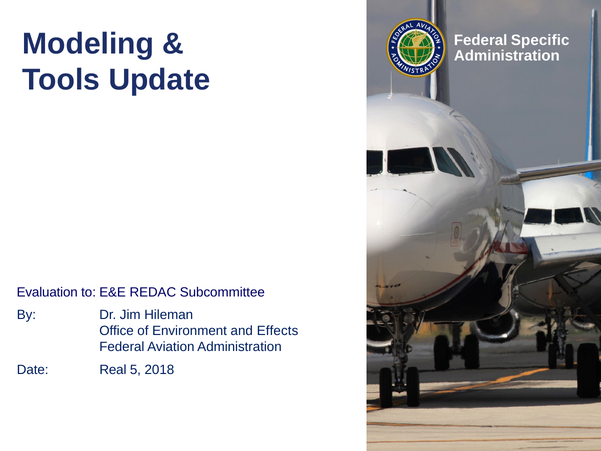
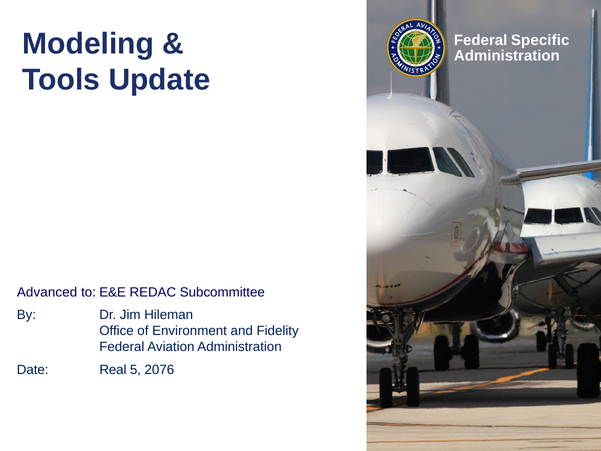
Evaluation: Evaluation -> Advanced (47, 292)
Effects: Effects -> Fidelity (278, 331)
2018: 2018 -> 2076 (159, 370)
